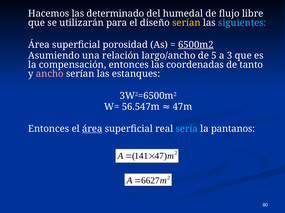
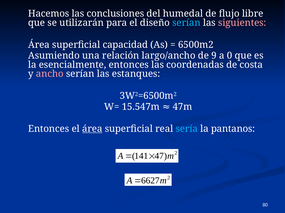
determinado: determinado -> conclusiones (115, 14)
serían colour: yellow -> light blue (186, 23)
siguientes colour: light blue -> pink (242, 23)
porosidad: porosidad -> capacidad (125, 45)
6500m2 underline: present -> none (196, 45)
5: 5 -> 9 (214, 56)
3: 3 -> 0 (230, 56)
compensación: compensación -> esencialmente (73, 65)
tanto: tanto -> costa (251, 65)
56.547m: 56.547m -> 15.547m (141, 107)
